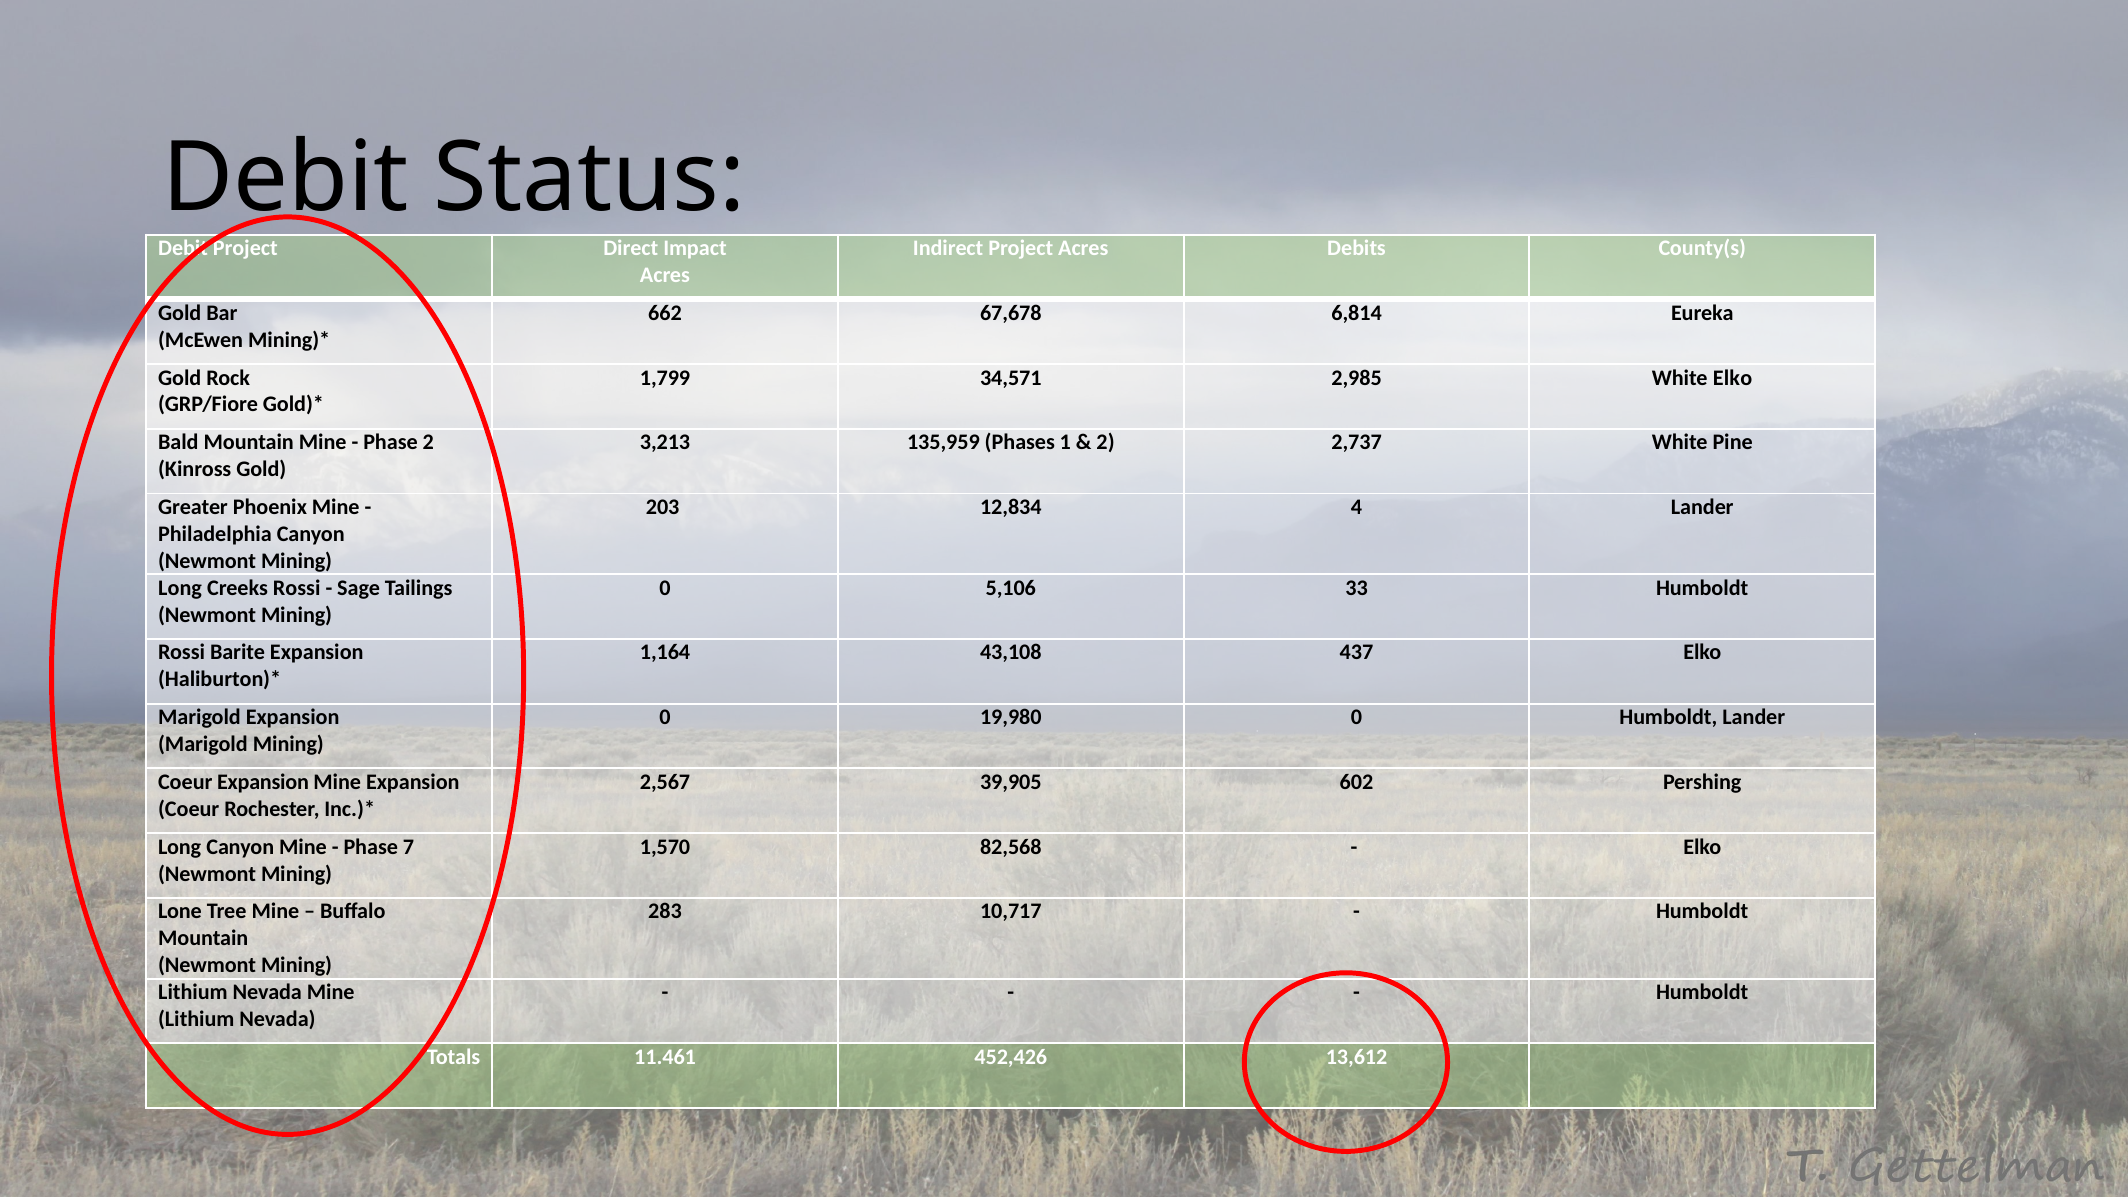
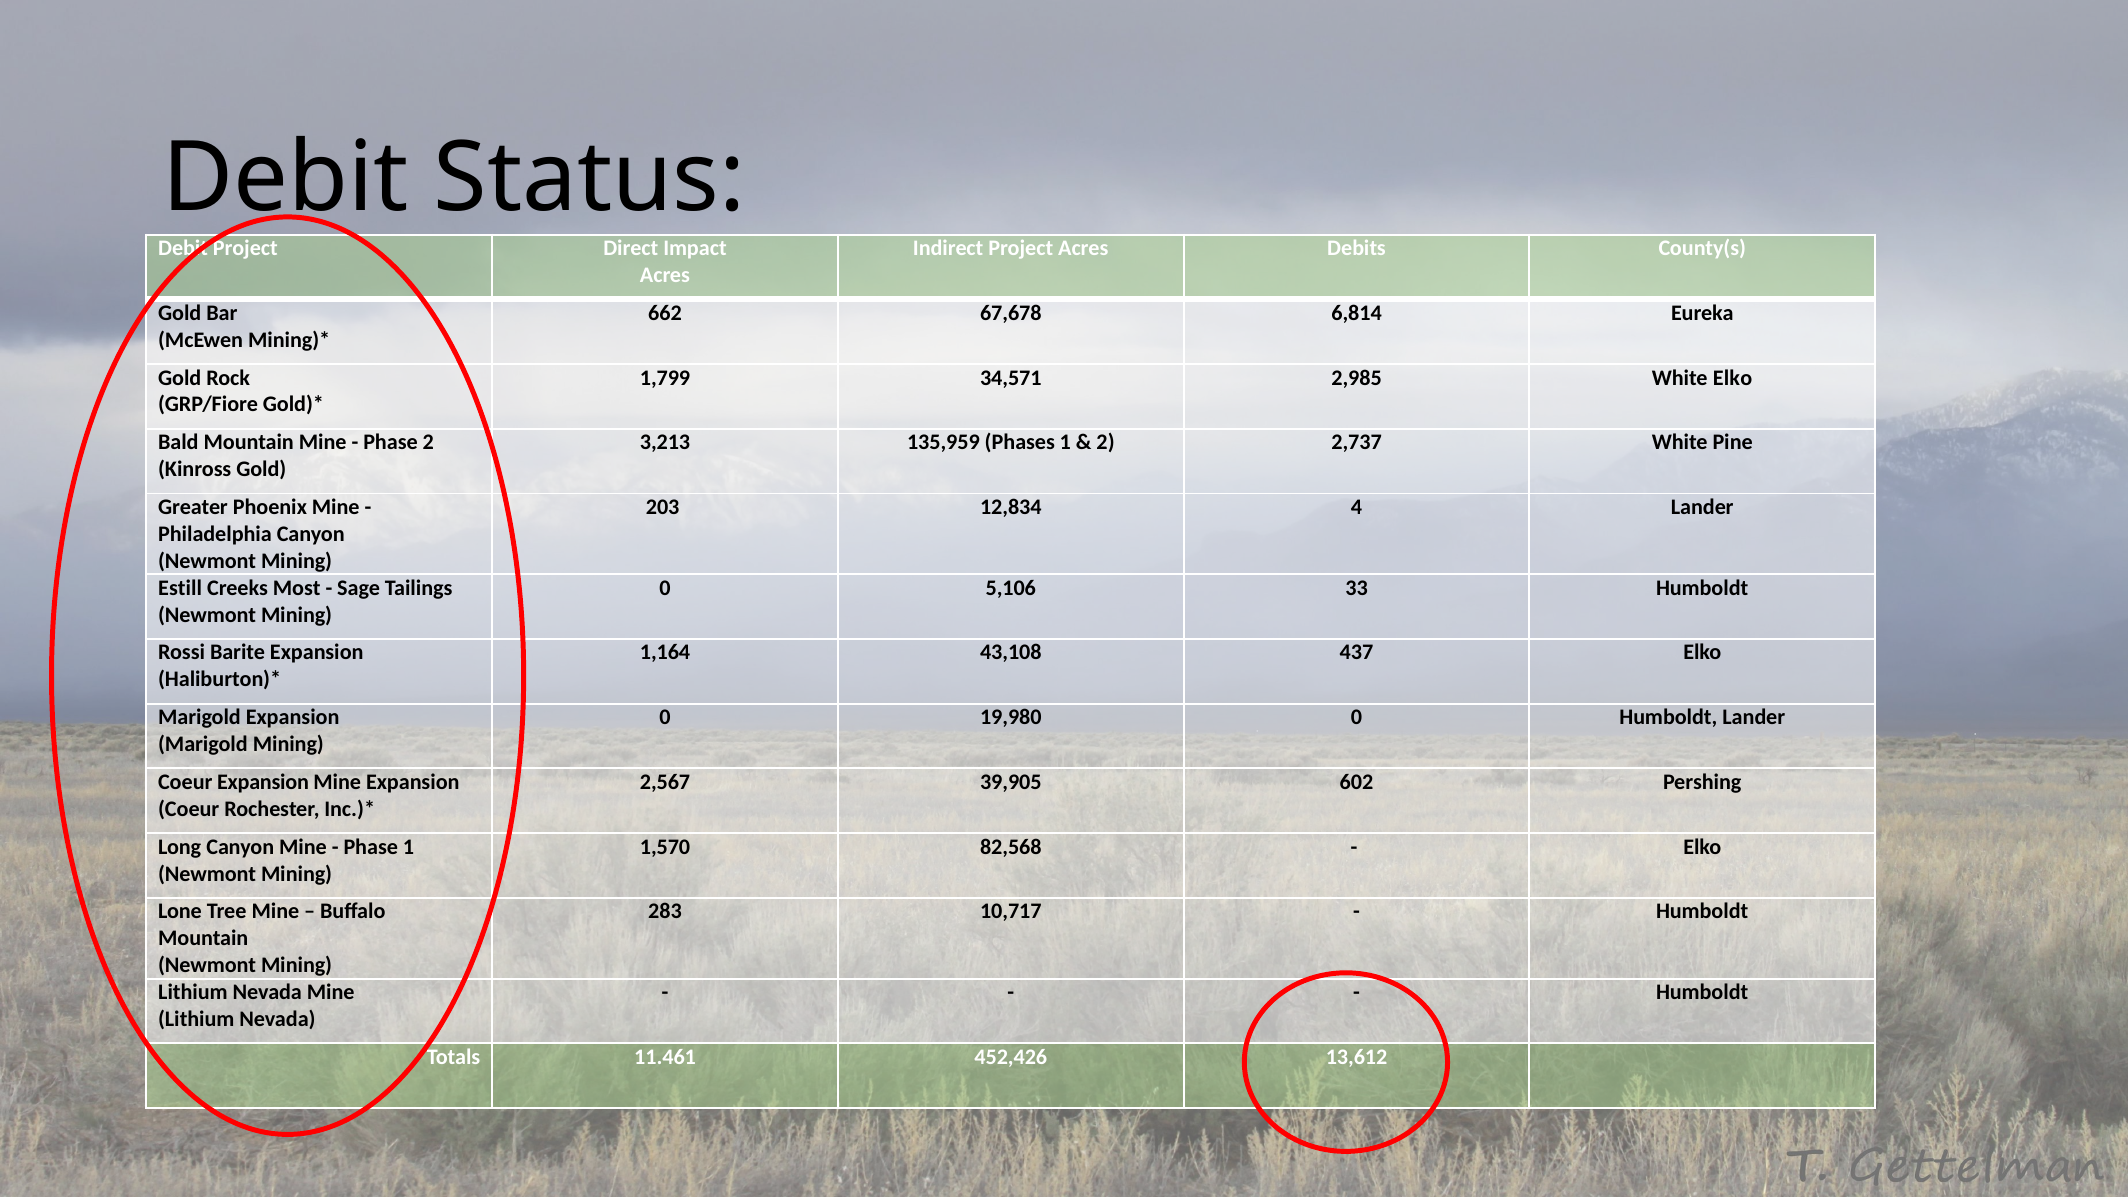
Long: Long -> Estill (180, 588)
Creeks Rossi: Rossi -> Most (297, 588)
Phase 7: 7 -> 1 (408, 847)
